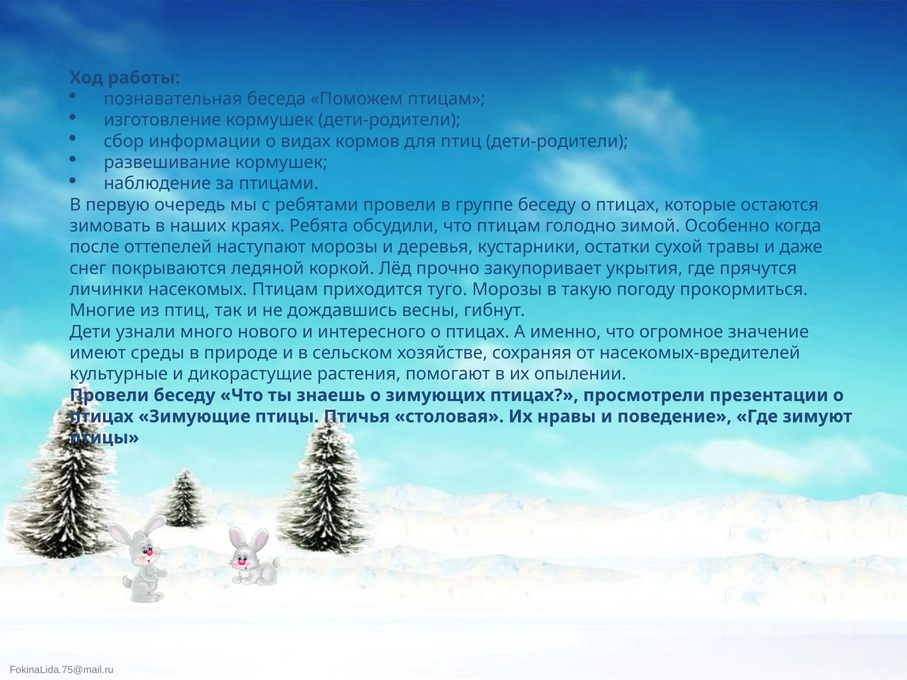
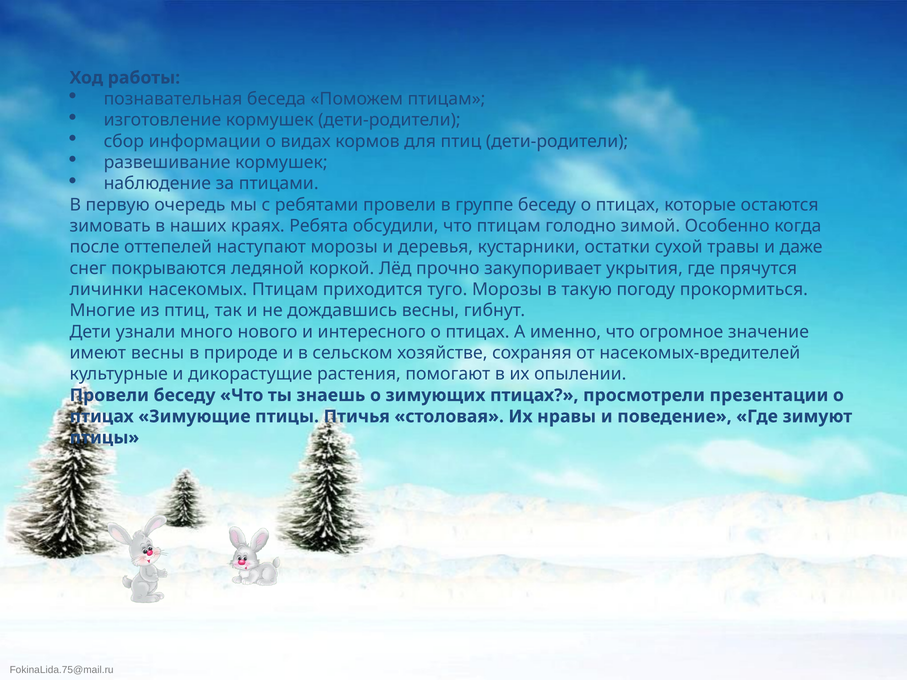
имеют среды: среды -> весны (158, 353)
